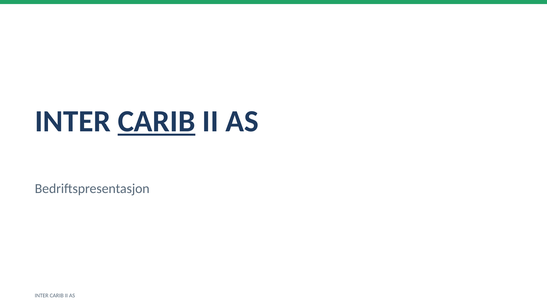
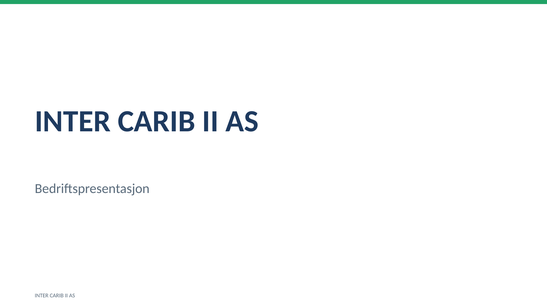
CARIB underline: present -> none (156, 121)
